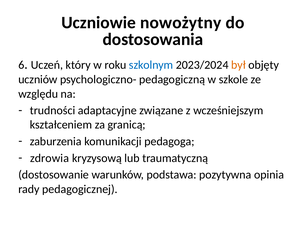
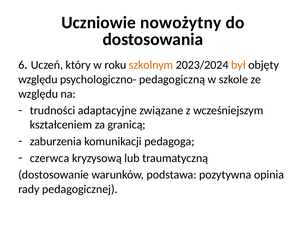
szkolnym colour: blue -> orange (151, 65)
uczniów: uczniów -> względu (38, 79)
zdrowia: zdrowia -> czerwca (50, 158)
